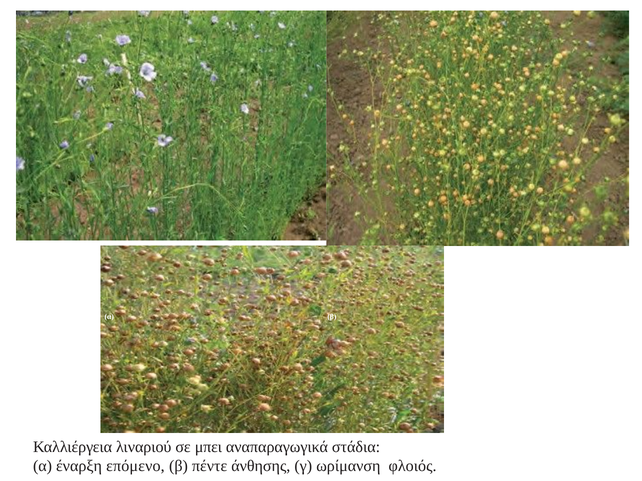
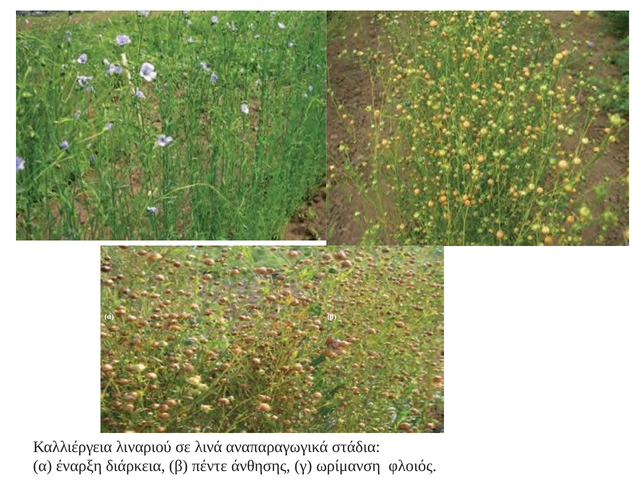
μπει: μπει -> λινά (208, 447)
επόμενο: επόμενο -> διάρκεια (136, 466)
